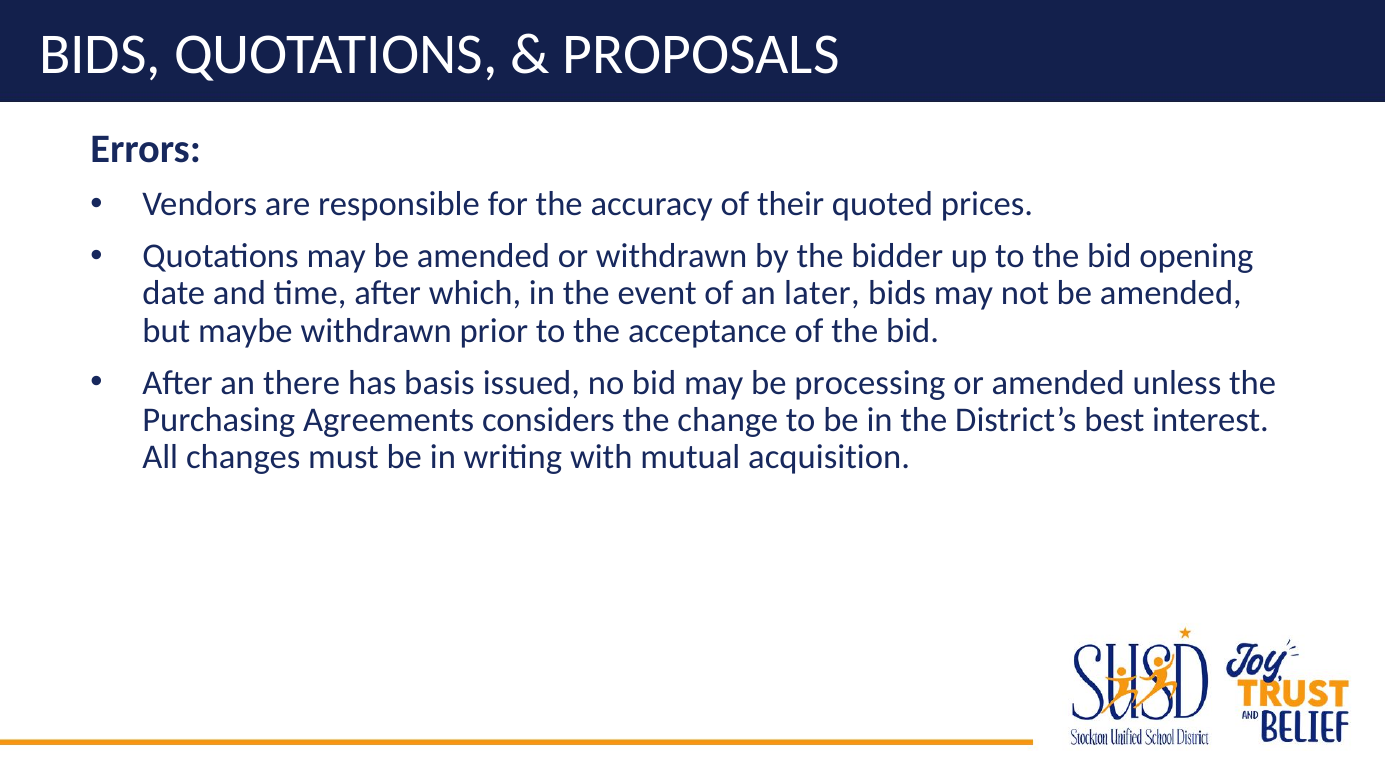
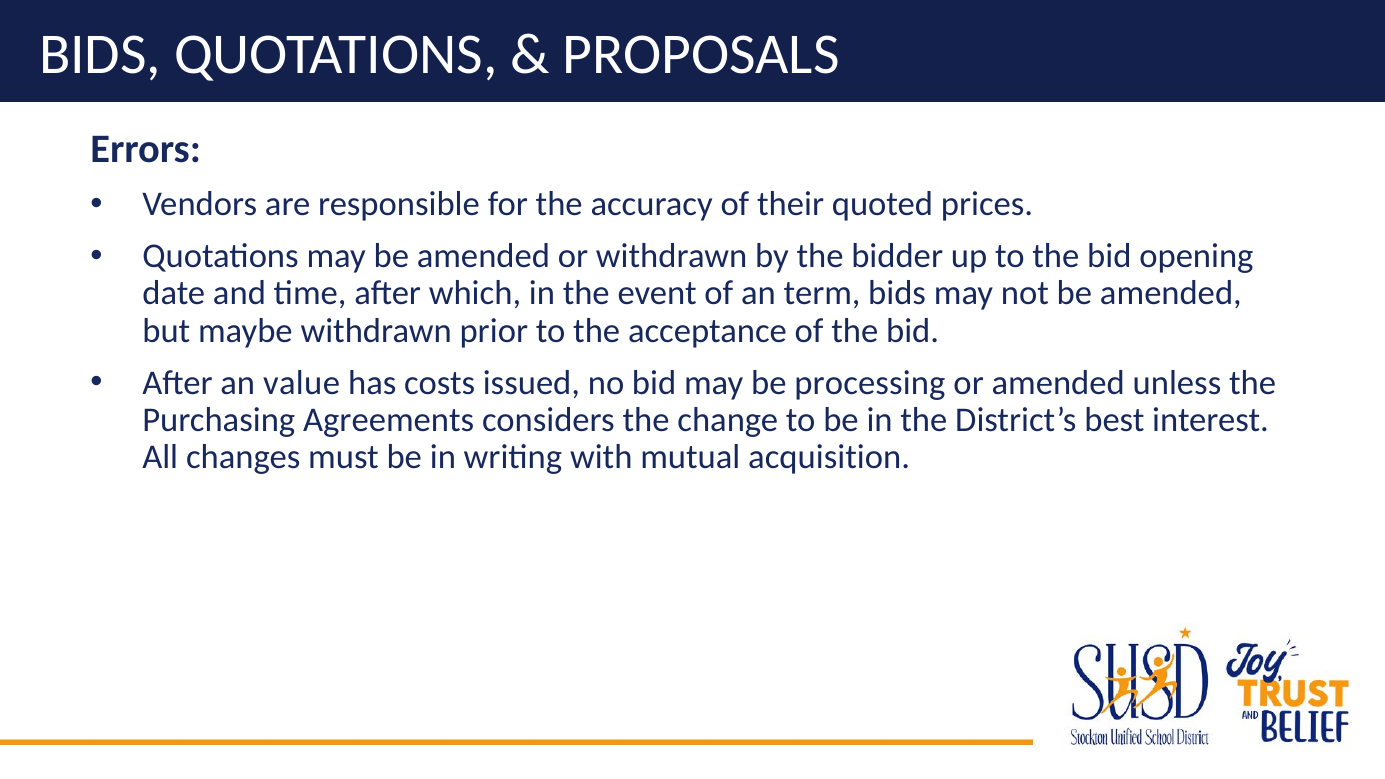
later: later -> term (822, 294)
there: there -> value (302, 383)
basis: basis -> costs (440, 383)
